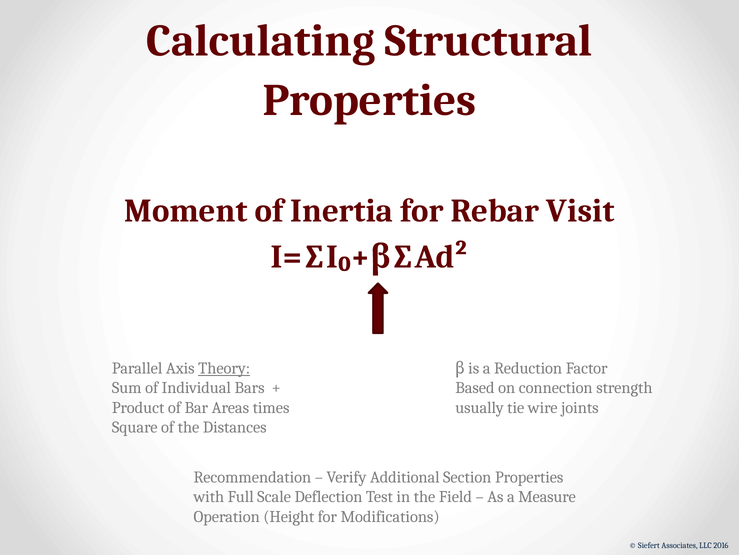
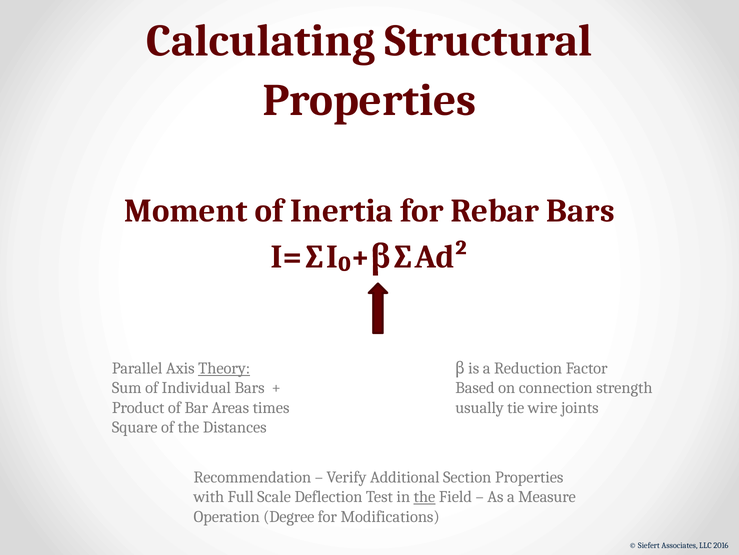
Rebar Visit: Visit -> Bars (580, 210)
the underline: none -> present (425, 496)
Height: Height -> Degree (289, 516)
